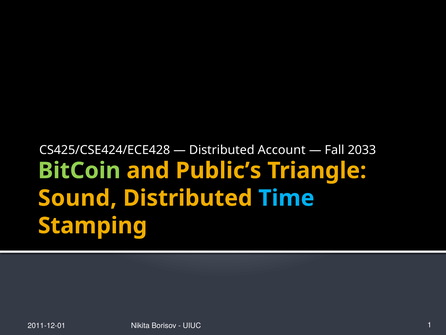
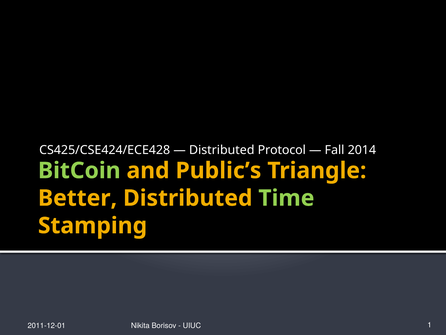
Account: Account -> Protocol (282, 150)
2033: 2033 -> 2014 (362, 150)
Sound: Sound -> Better (78, 198)
Time colour: light blue -> light green (286, 198)
